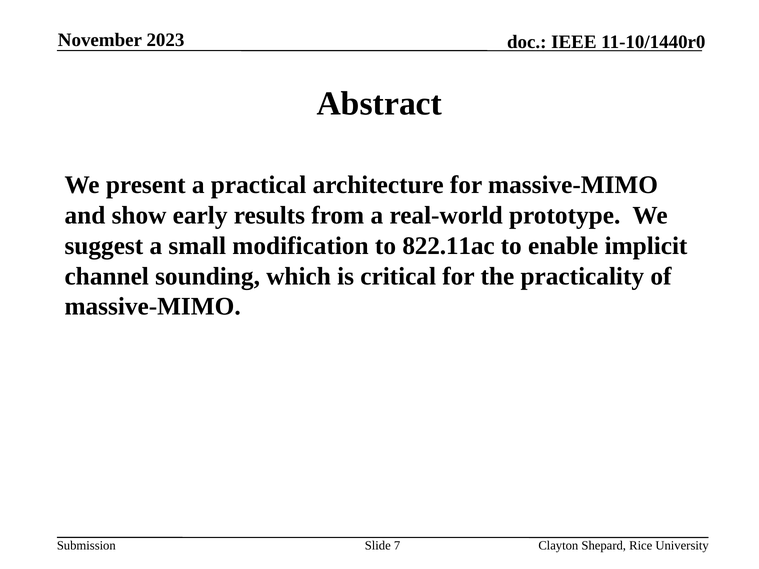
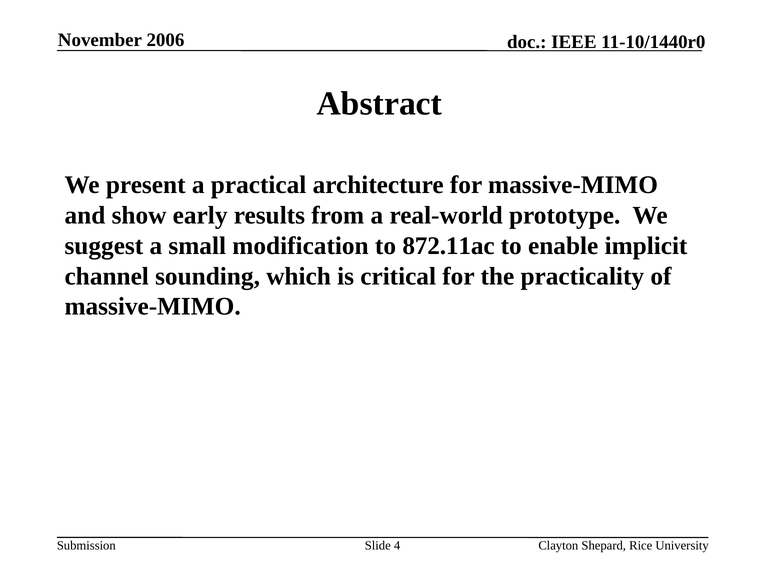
2023: 2023 -> 2006 (165, 40)
822.11ac: 822.11ac -> 872.11ac (449, 246)
7: 7 -> 4 (397, 546)
